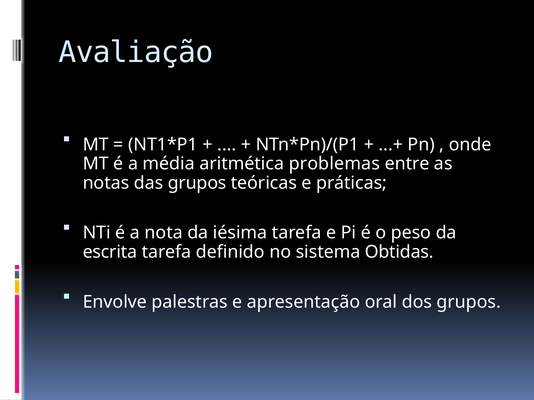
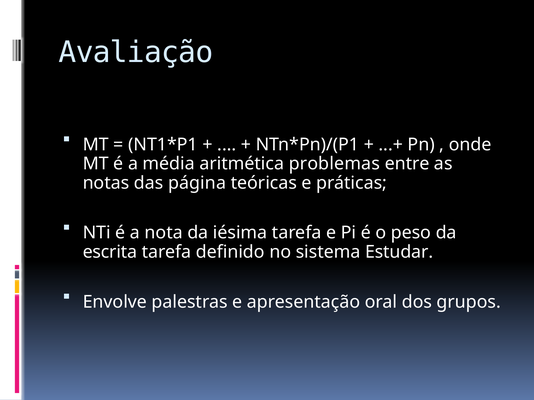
das grupos: grupos -> página (197, 183)
Obtidas: Obtidas -> Estudar (399, 252)
